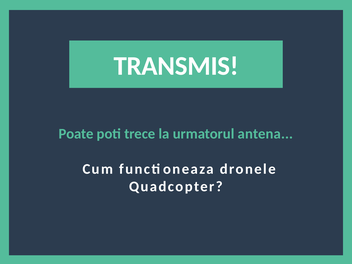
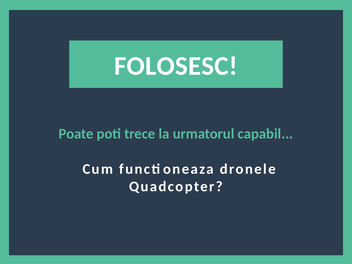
TRANSMIS: TRANSMIS -> FOLOSESC (176, 66)
antena: antena -> capabil (265, 134)
